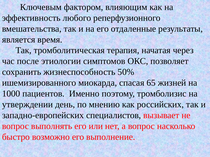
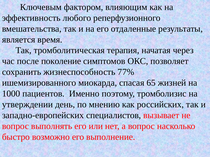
этиологии: этиологии -> поколение (61, 61)
50%: 50% -> 77% (126, 72)
